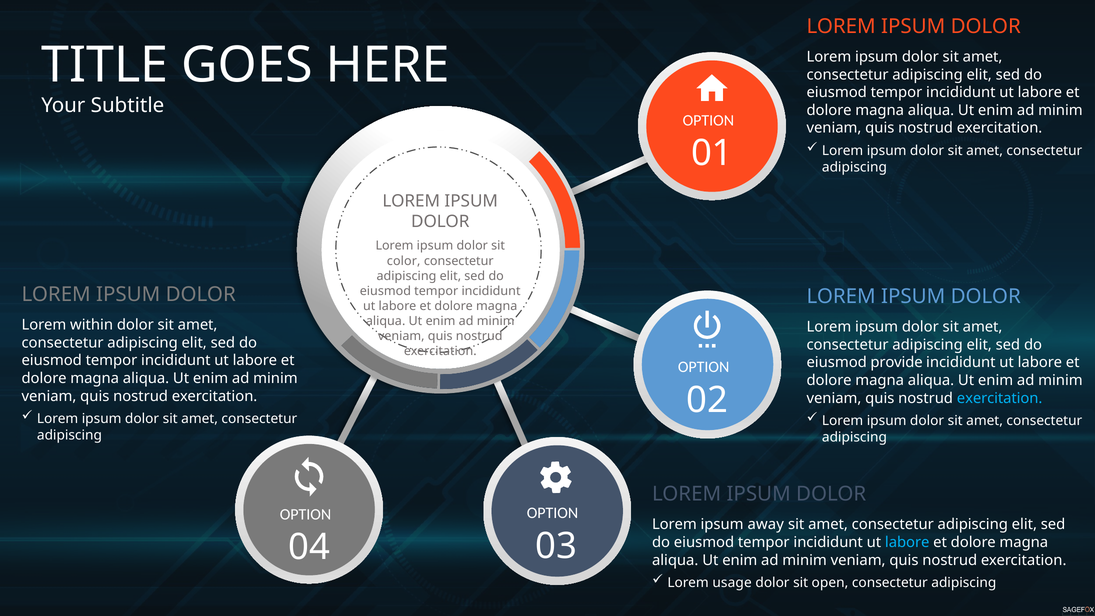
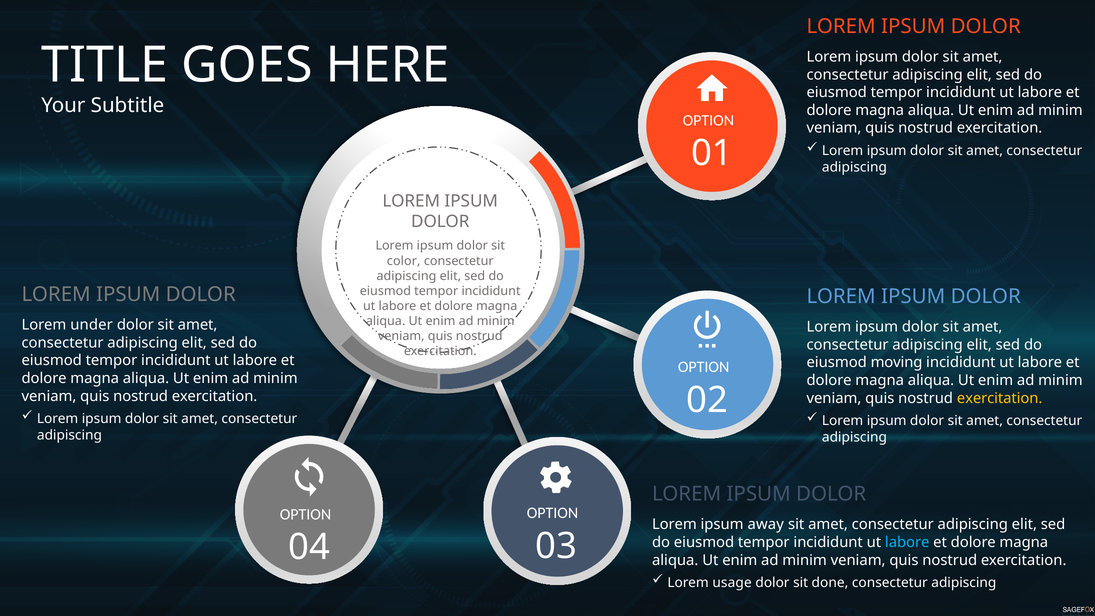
within: within -> under (92, 325)
provide: provide -> moving (897, 362)
exercitation colour: light blue -> yellow (1000, 398)
open: open -> done (830, 583)
